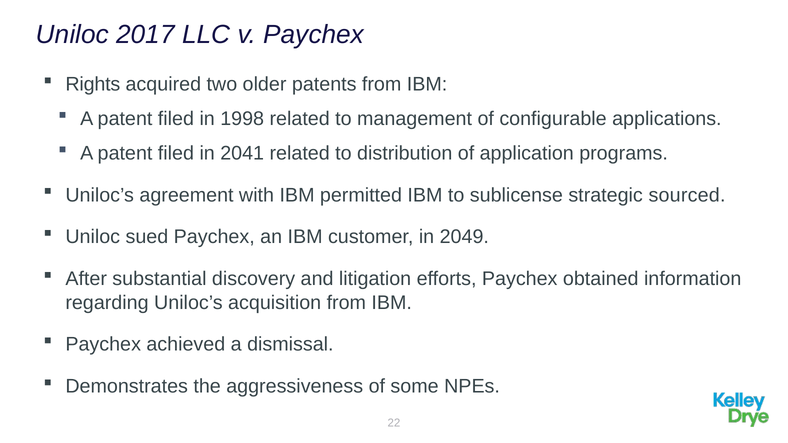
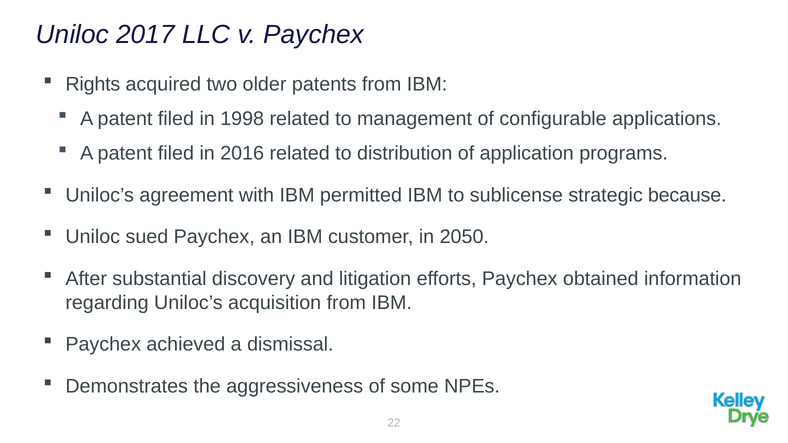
2041: 2041 -> 2016 (242, 153)
sourced: sourced -> because (687, 195)
2049: 2049 -> 2050 (464, 237)
